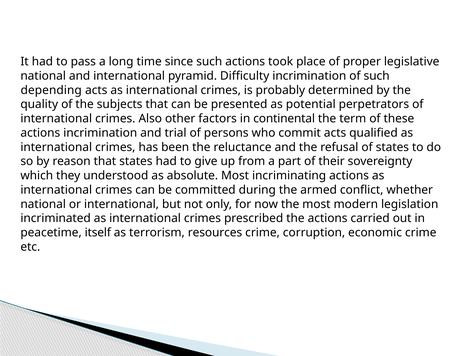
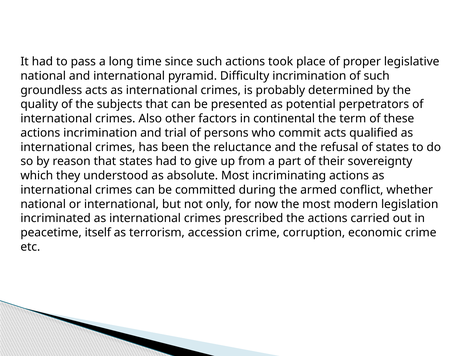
depending: depending -> groundless (51, 90)
resources: resources -> accession (215, 232)
